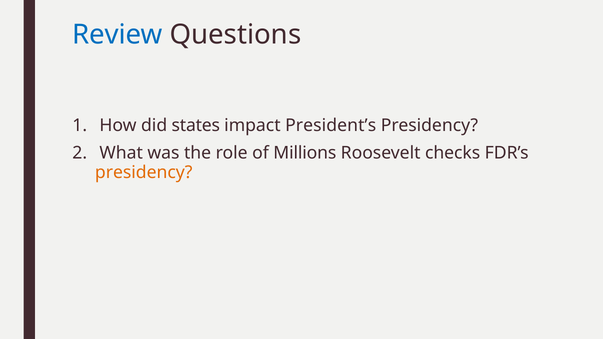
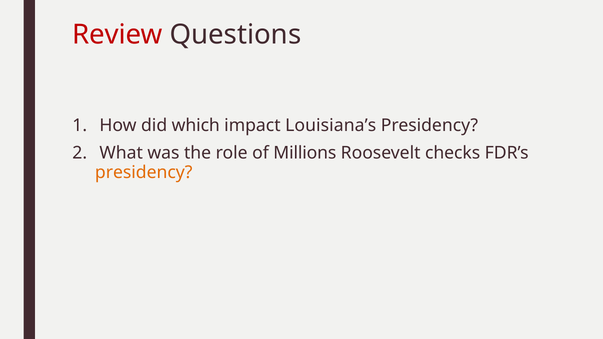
Review colour: blue -> red (118, 35)
states: states -> which (196, 125)
President’s: President’s -> Louisiana’s (331, 125)
